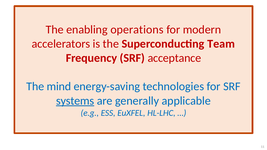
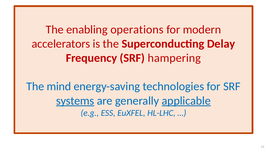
Team: Team -> Delay (221, 44)
acceptance: acceptance -> hampering (174, 58)
applicable underline: none -> present (186, 101)
